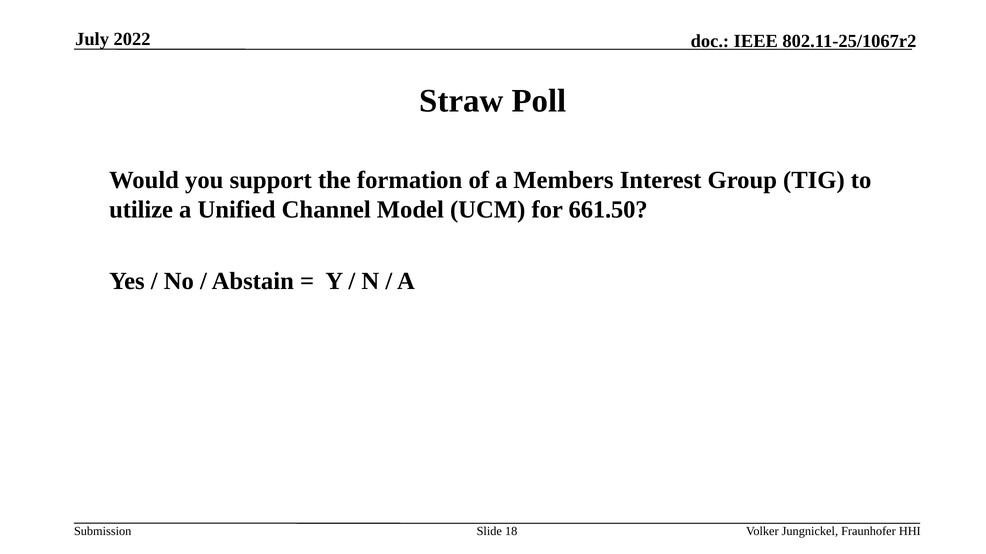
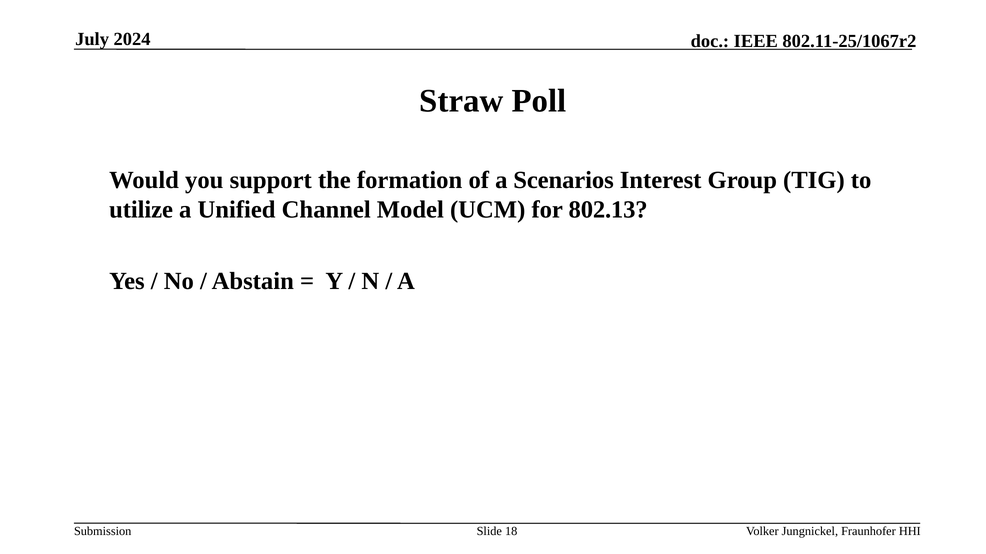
2022: 2022 -> 2024 (132, 39)
Members: Members -> Scenarios (564, 180)
661.50: 661.50 -> 802.13 (608, 210)
